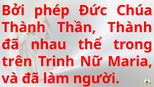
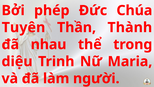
Thành: Thành -> Tuyên (24, 27)
trên: trên -> diệu (17, 61)
